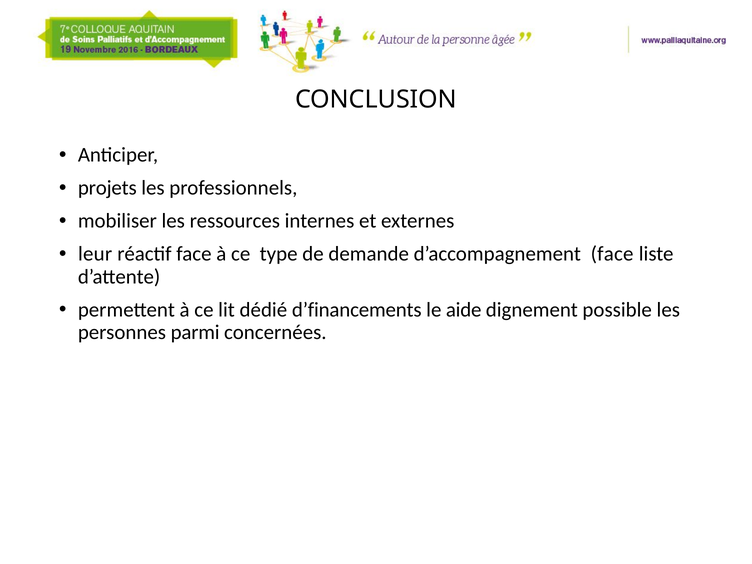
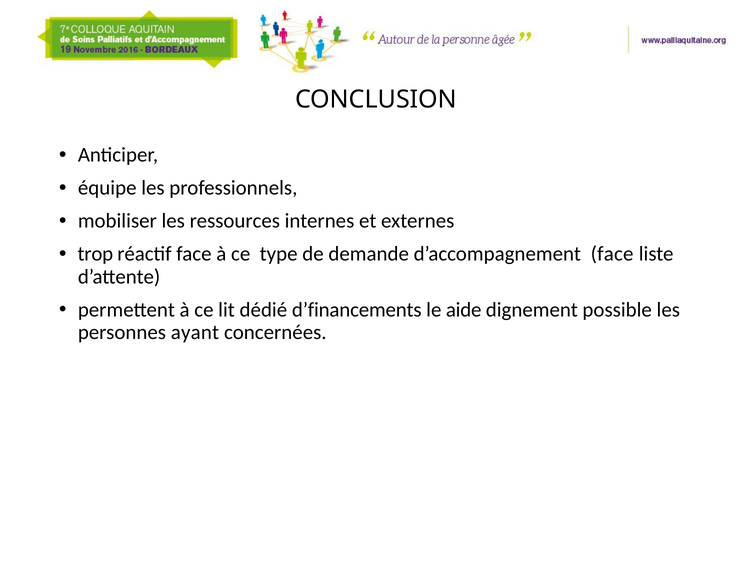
projets: projets -> équipe (107, 188)
leur: leur -> trop (95, 254)
parmi: parmi -> ayant (195, 332)
